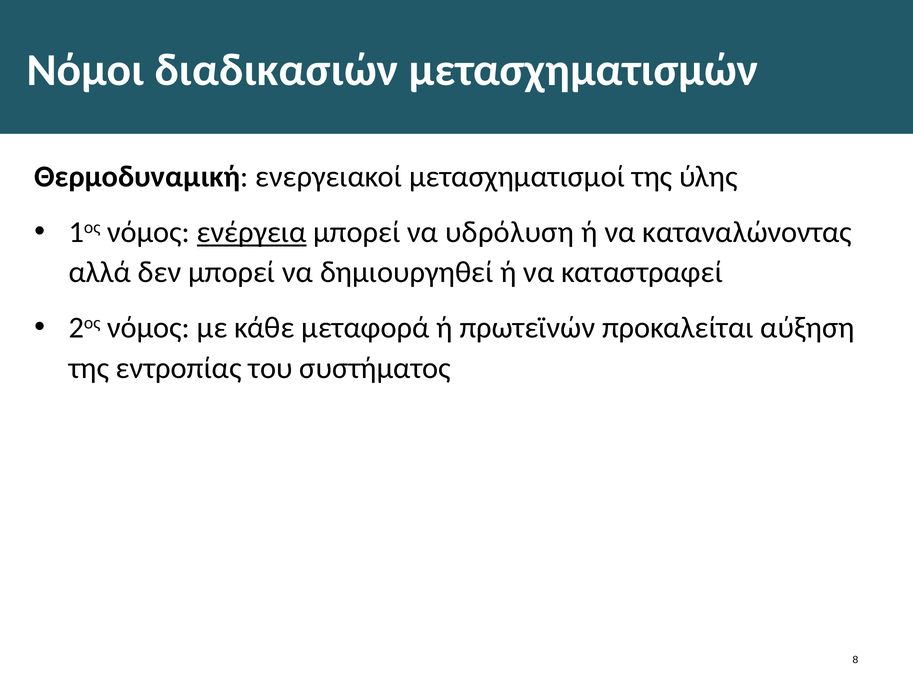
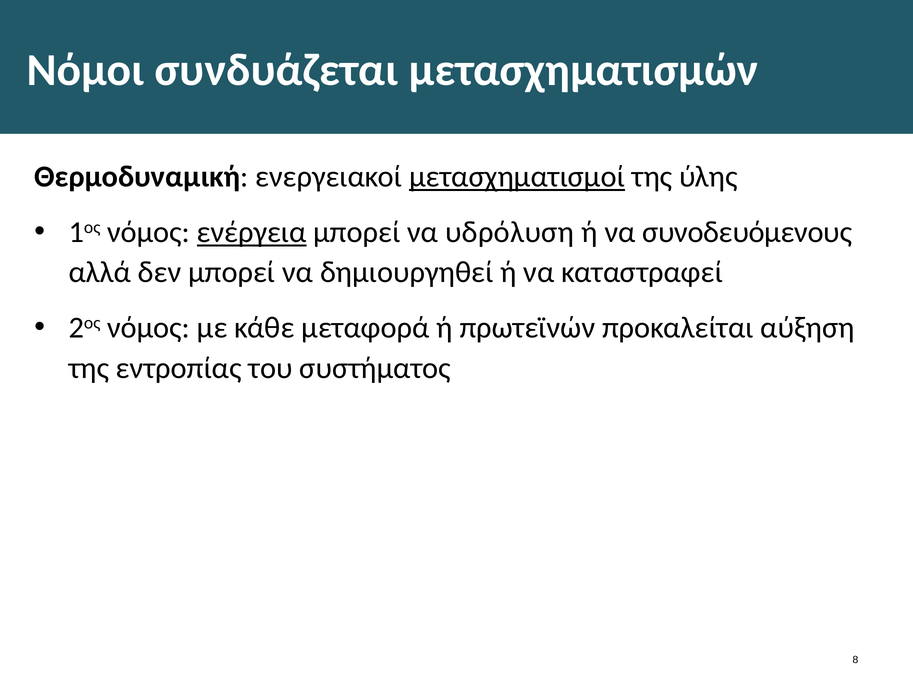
διαδικασιών: διαδικασιών -> συνδυάζεται (277, 70)
μετασχηματισμοί underline: none -> present (517, 177)
καταναλώνοντας: καταναλώνοντας -> συνοδευόμενους (747, 232)
